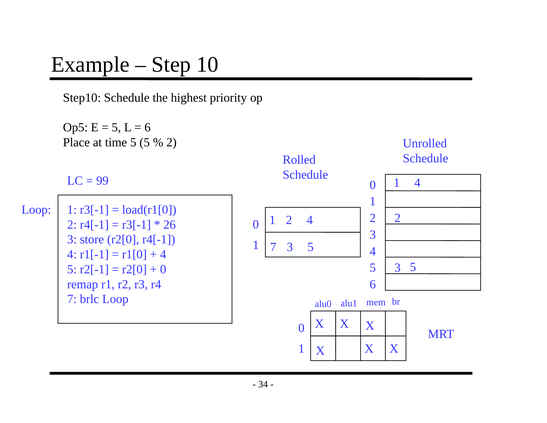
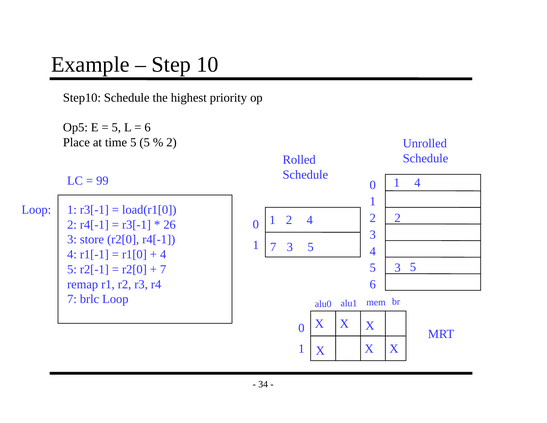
0: 0 -> 7 (163, 269)
